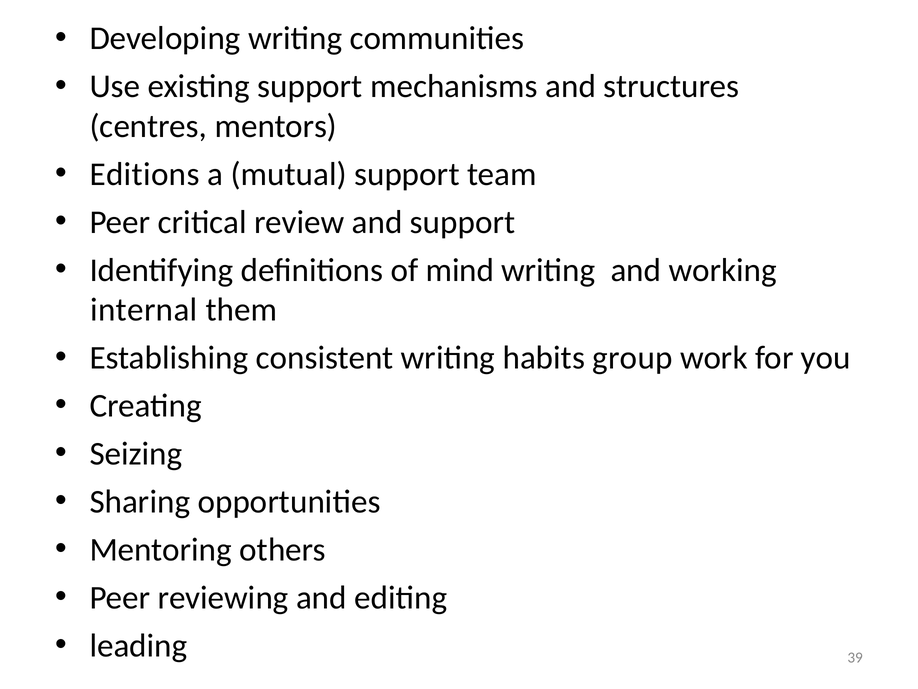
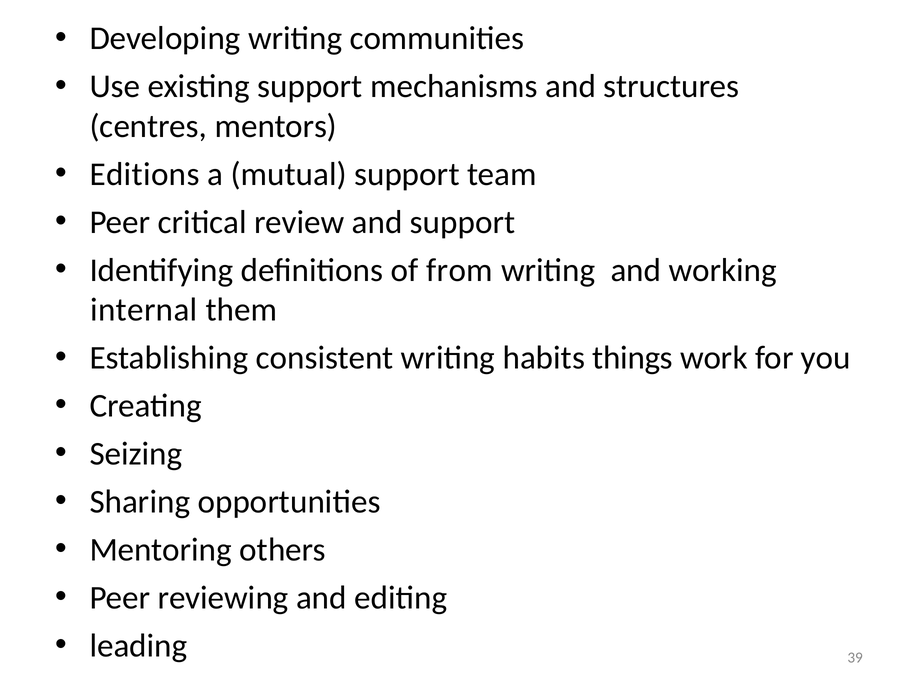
mind: mind -> from (460, 270)
group: group -> things (633, 358)
